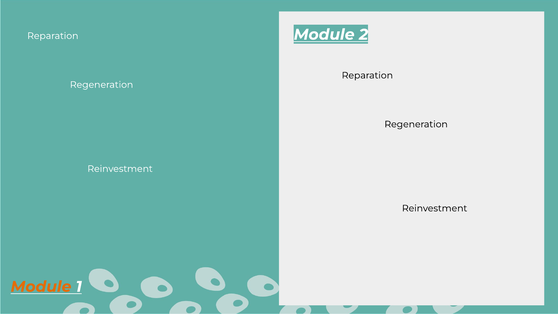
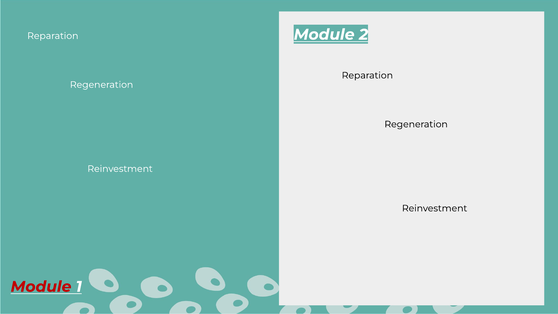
Module colour: orange -> red (41, 287)
